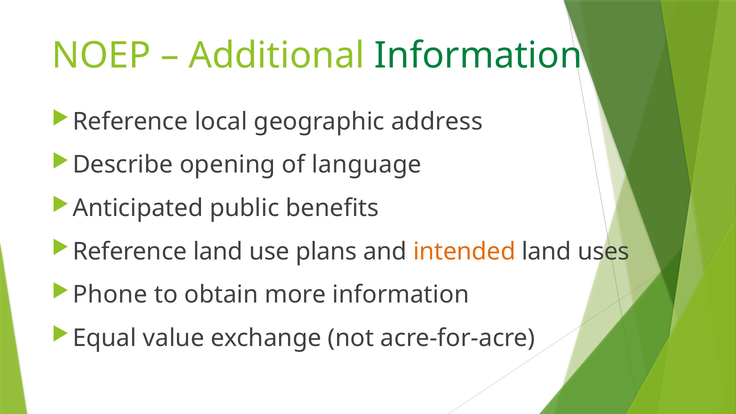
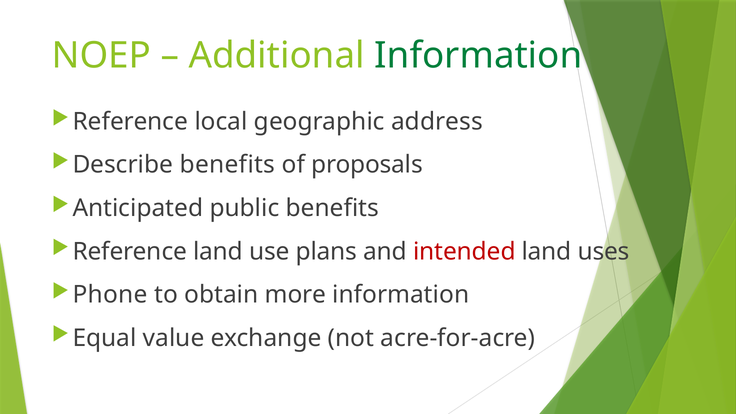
Describe opening: opening -> benefits (227, 165)
language: language -> proposals (367, 165)
intended colour: orange -> red (464, 251)
